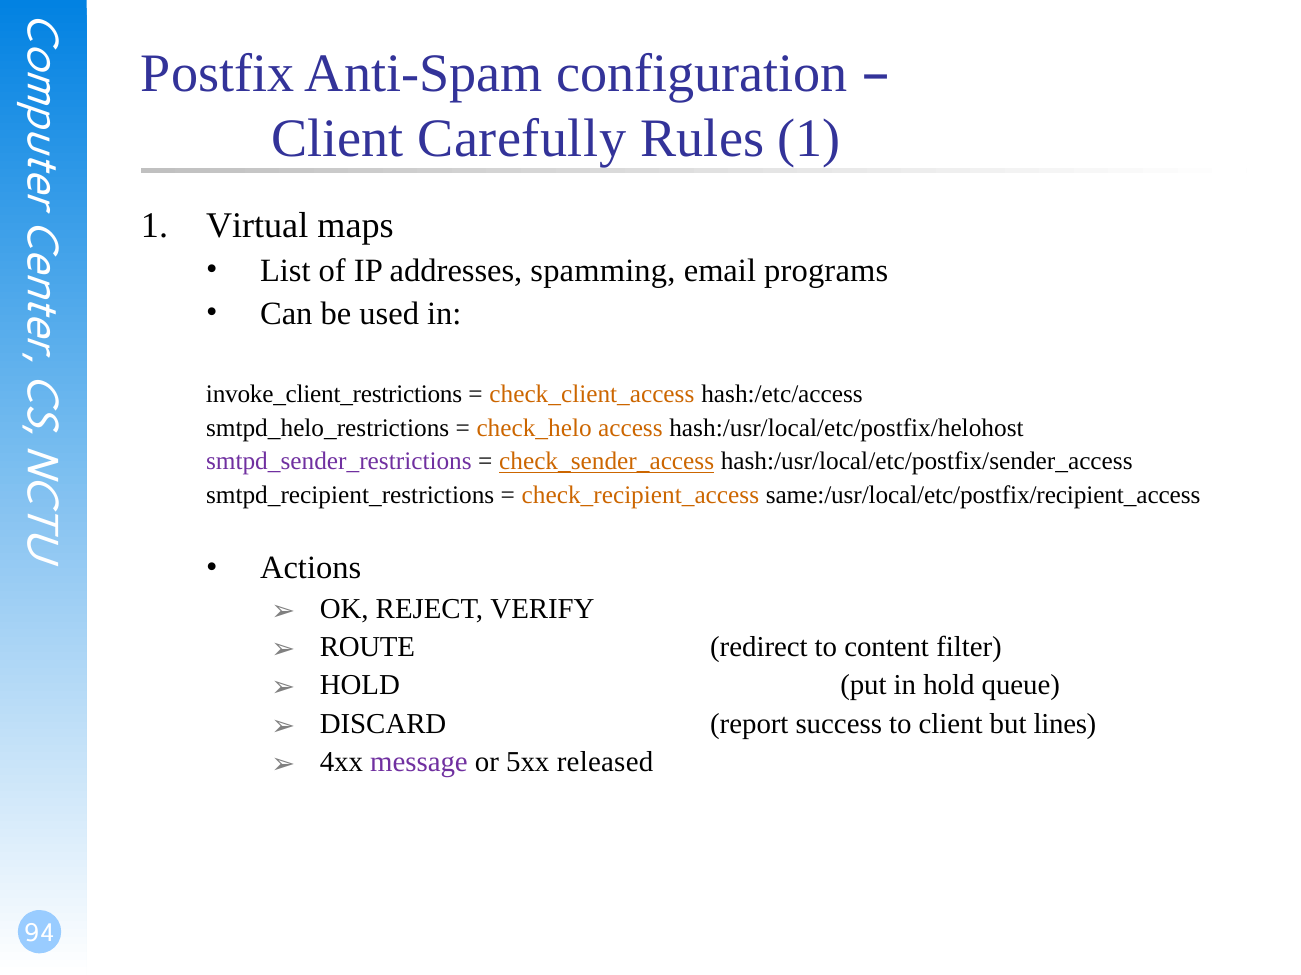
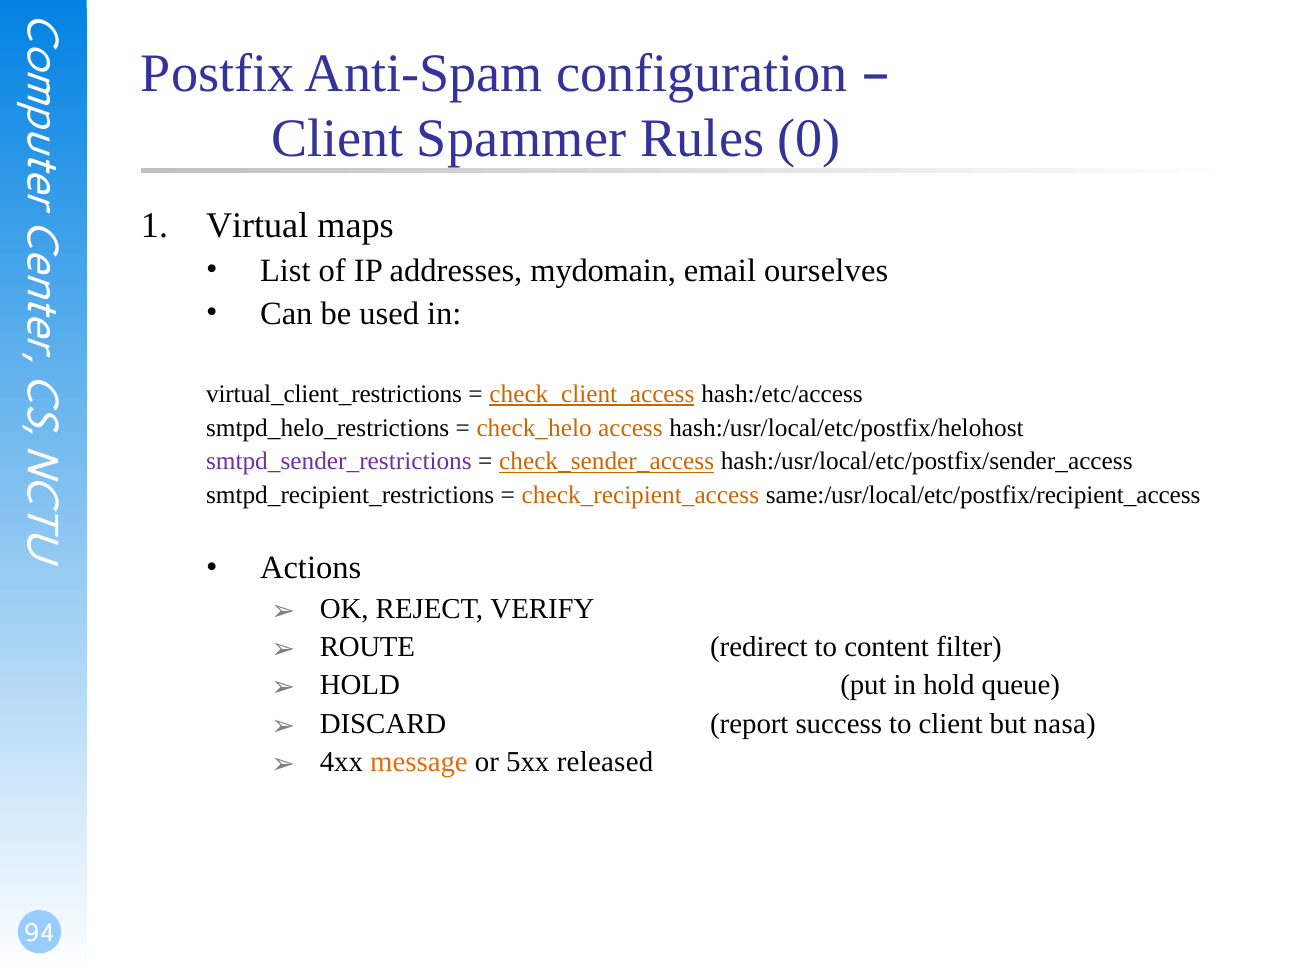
Carefully: Carefully -> Spammer (522, 138)
Rules 1: 1 -> 0 (809, 138)
spamming: spamming -> mydomain (603, 271)
programs: programs -> ourselves (826, 271)
invoke_client_restrictions: invoke_client_restrictions -> virtual_client_restrictions (334, 395)
check_client_access underline: none -> present (592, 395)
lines: lines -> nasa (1065, 724)
message colour: purple -> orange (419, 763)
